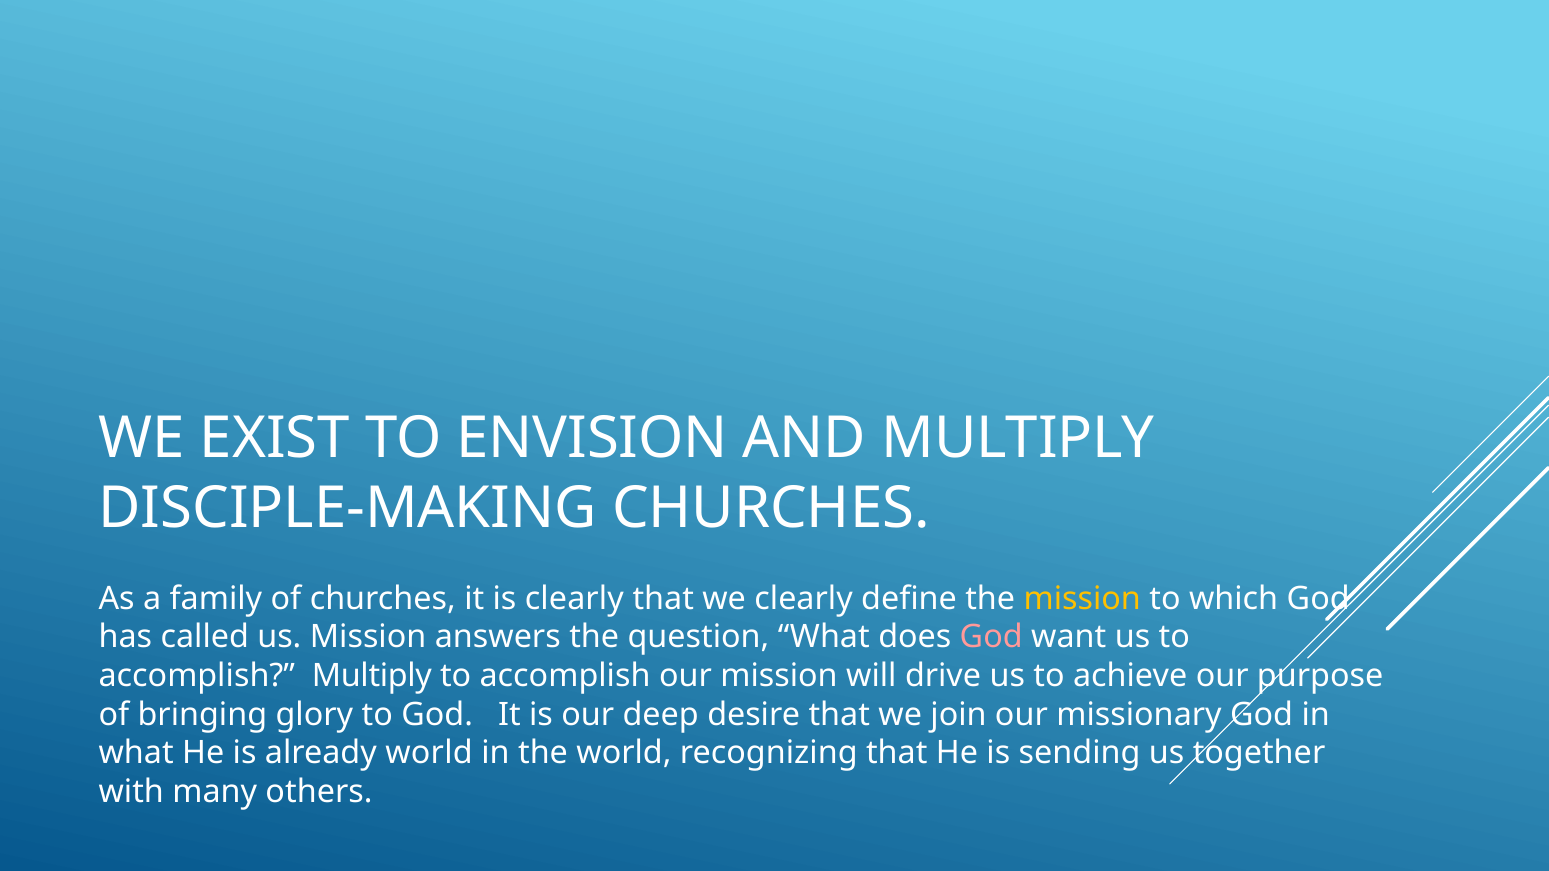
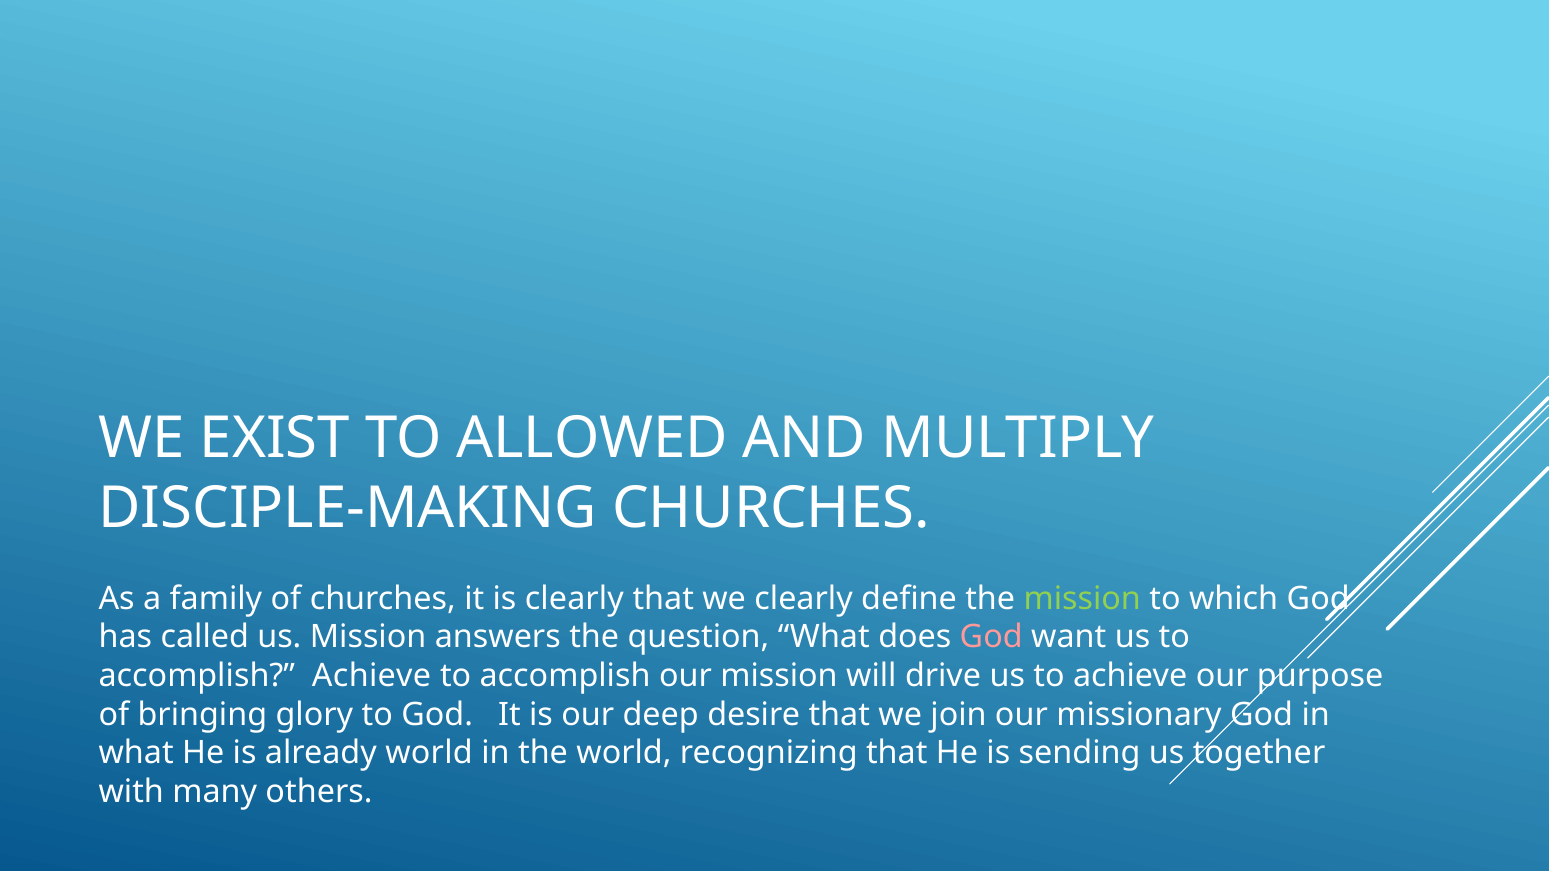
ENVISION: ENVISION -> ALLOWED (592, 438)
mission colour: yellow -> light green (1082, 599)
accomplish Multiply: Multiply -> Achieve (372, 676)
